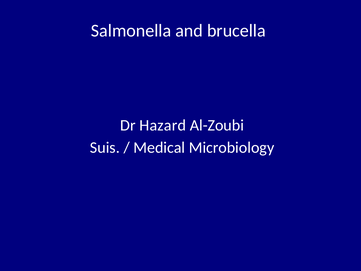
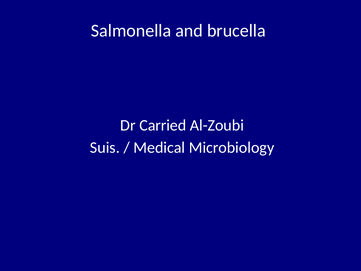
Hazard: Hazard -> Carried (163, 125)
